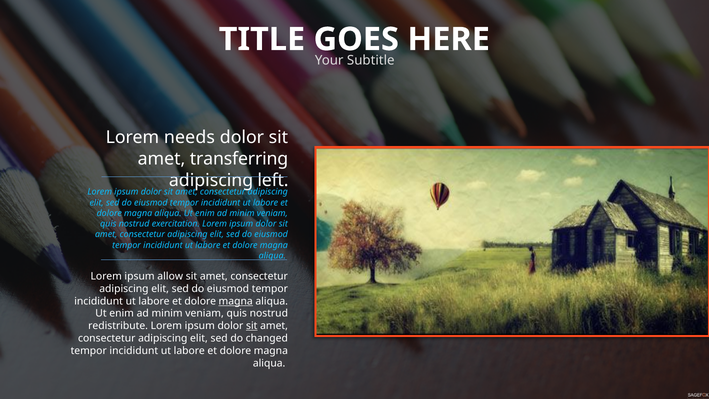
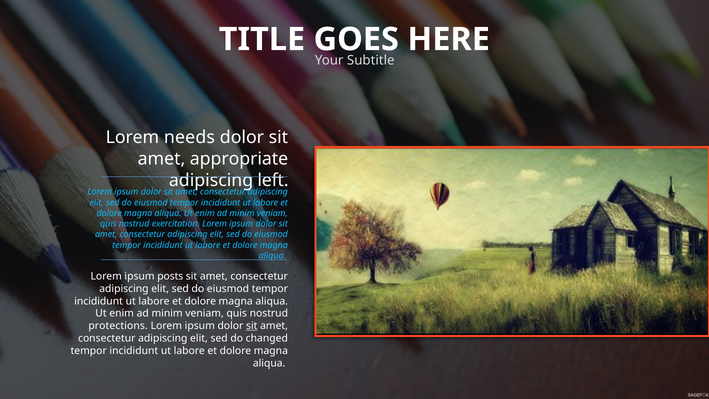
transferring: transferring -> appropriate (239, 159)
allow: allow -> posts (170, 276)
magna underline: present -> none (236, 301)
redistribute: redistribute -> protections (118, 326)
